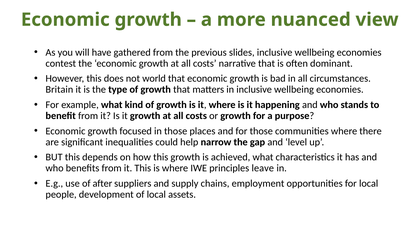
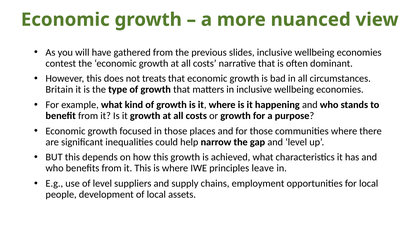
world: world -> treats (154, 79)
of after: after -> level (102, 183)
